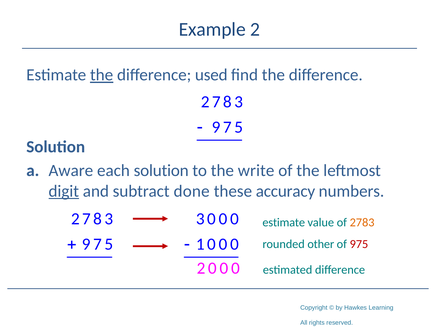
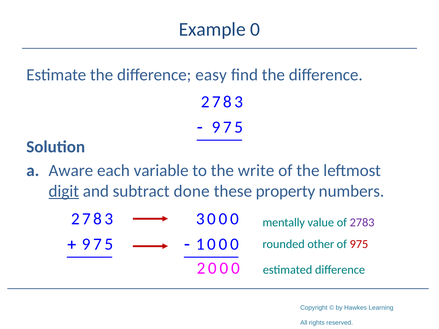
2: 2 -> 0 (255, 30)
the underline: present -> none (102, 75)
used: used -> easy (211, 75)
each solution: solution -> variable (161, 171)
accuracy: accuracy -> property (285, 191)
estimate: estimate -> mentally (284, 223)
2783 colour: orange -> purple (362, 223)
